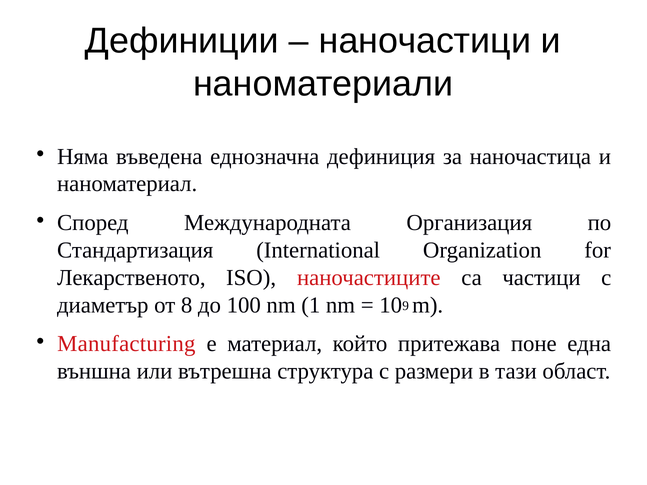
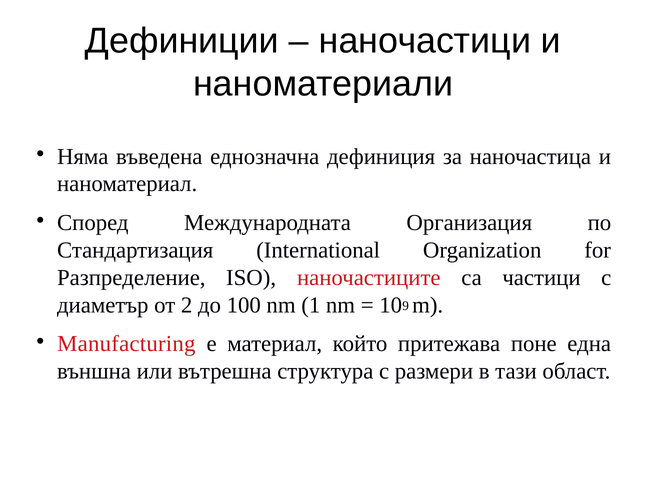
Лекарственото: Лекарственото -> Разпределение (131, 278)
8: 8 -> 2 (187, 305)
